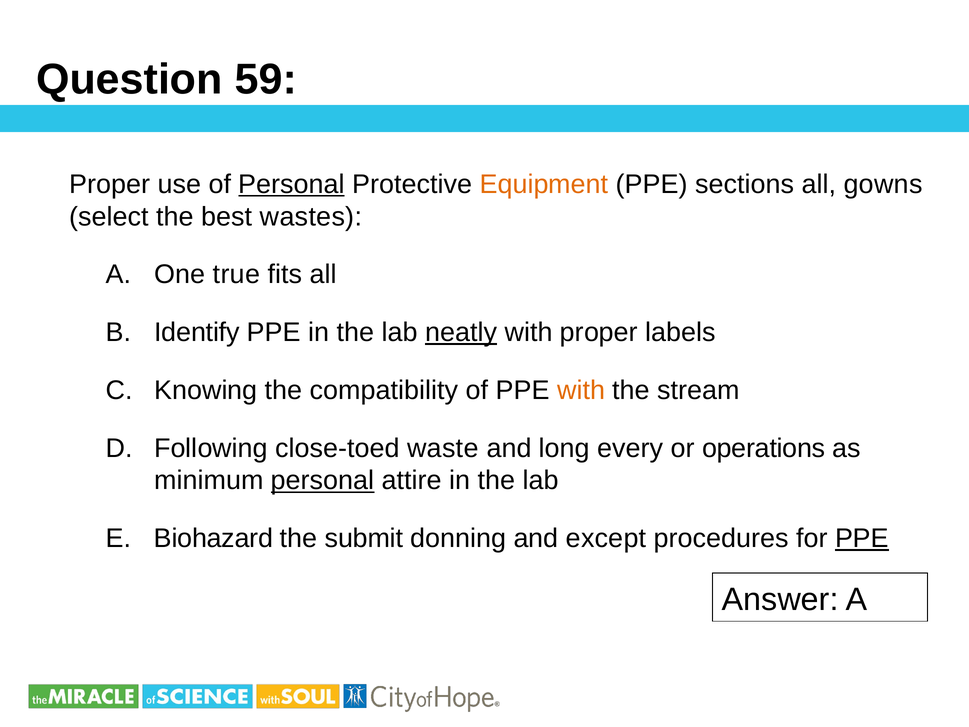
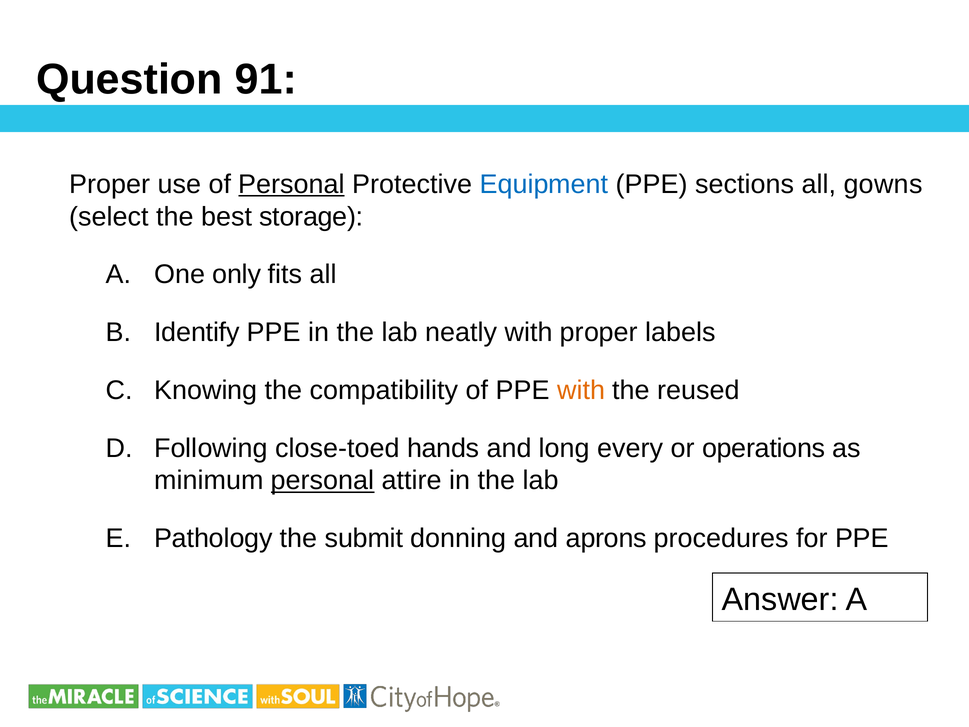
59: 59 -> 91 (266, 80)
Equipment colour: orange -> blue (544, 184)
wastes: wastes -> storage (311, 217)
true: true -> only (237, 274)
neatly underline: present -> none (461, 332)
stream: stream -> reused (699, 390)
waste: waste -> hands (443, 448)
Biohazard: Biohazard -> Pathology (213, 538)
except: except -> aprons (606, 538)
PPE underline: present -> none (862, 538)
